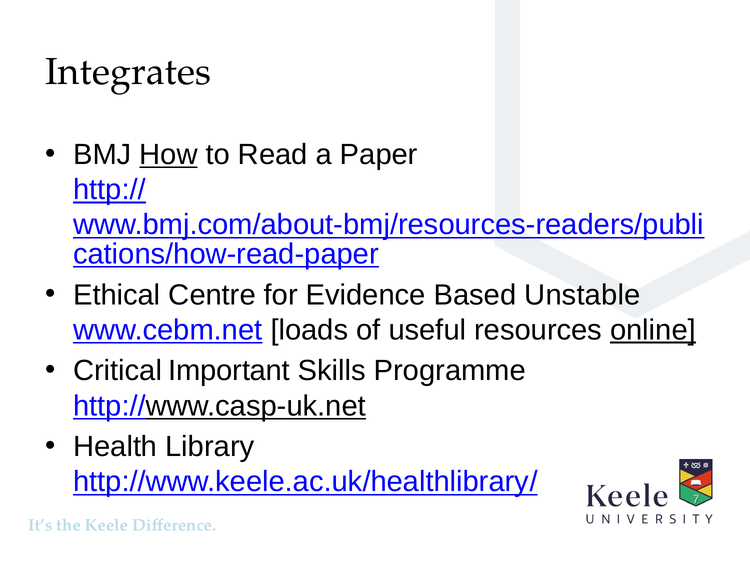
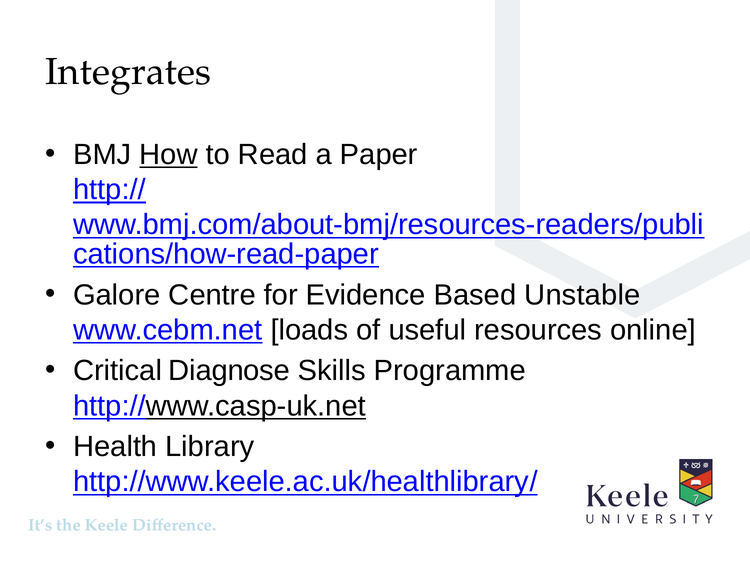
Ethical: Ethical -> Galore (117, 295)
online underline: present -> none (653, 330)
Important: Important -> Diagnose (229, 371)
